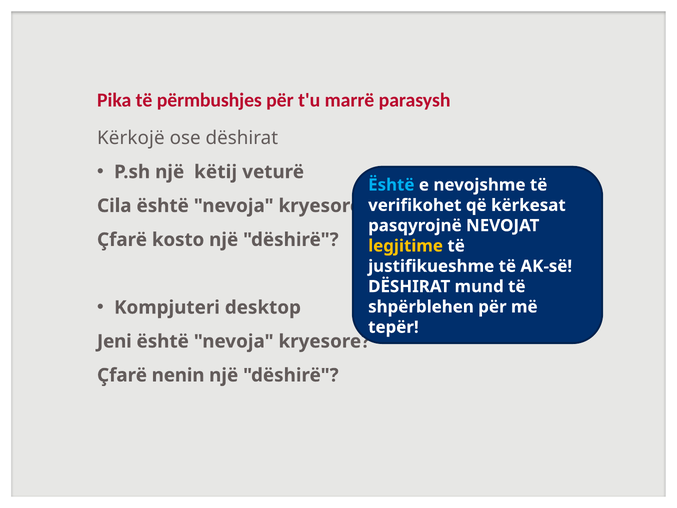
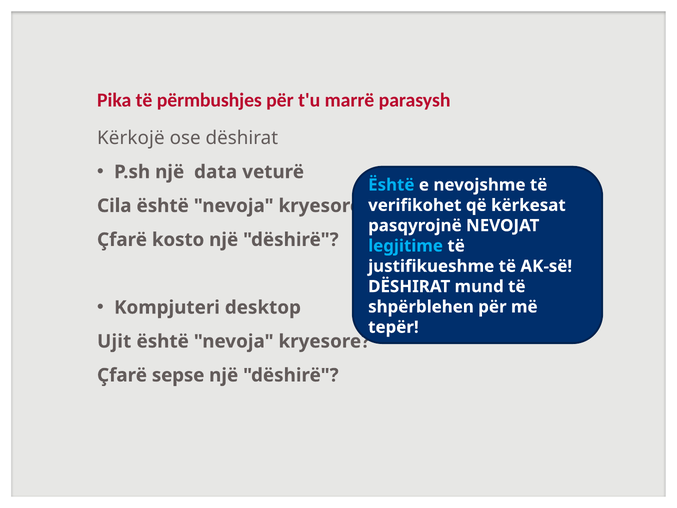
këtij: këtij -> data (216, 172)
legjitime colour: yellow -> light blue (406, 246)
Jeni: Jeni -> Ujit (114, 341)
nenin: nenin -> sepse (178, 375)
